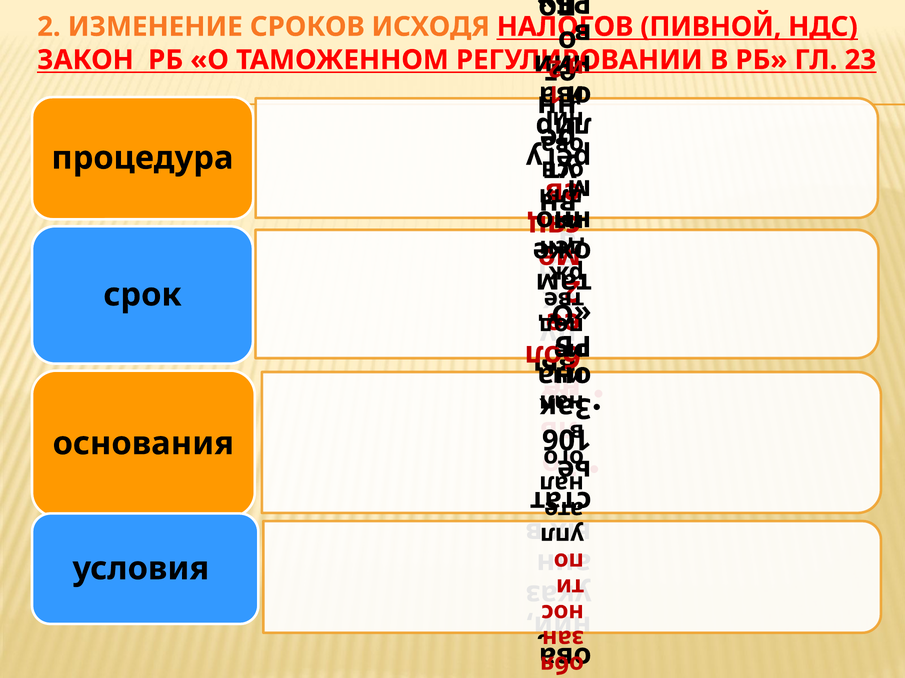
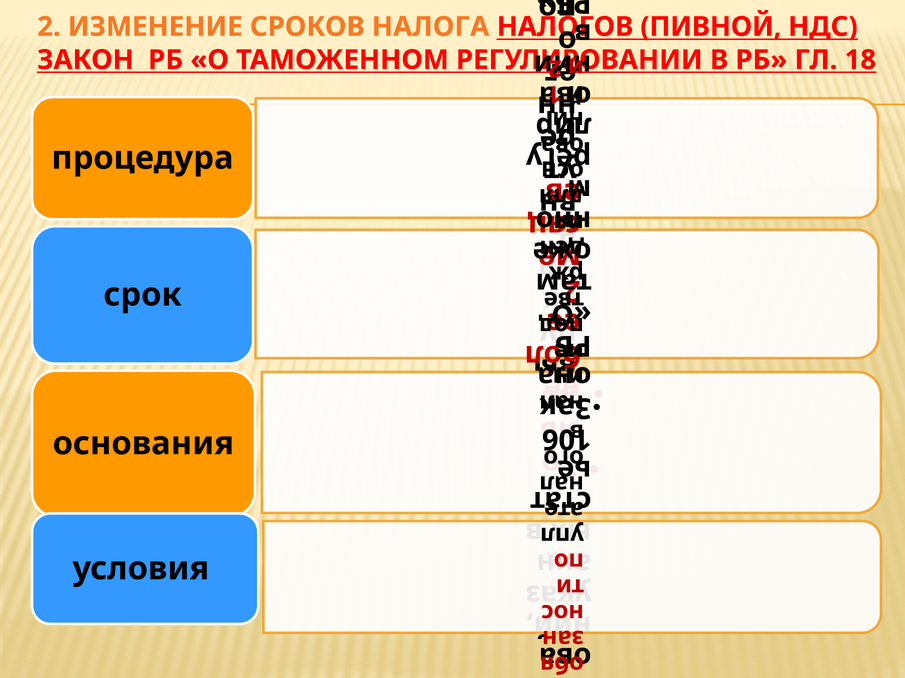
ИСХОДЯ: ИСХОДЯ -> НАЛОГА (431, 27)
23: 23 -> 18 (860, 60)
